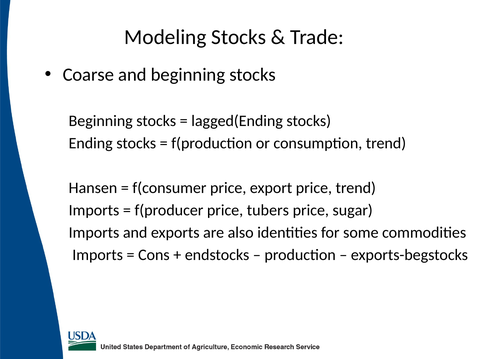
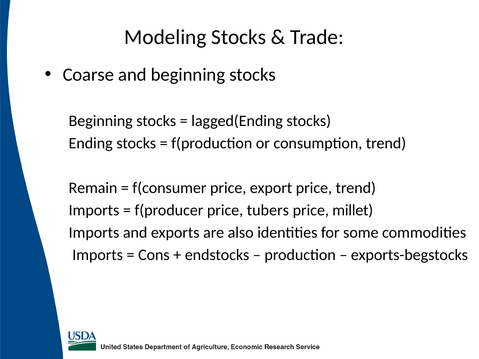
Hansen: Hansen -> Remain (93, 188)
sugar: sugar -> millet (353, 210)
